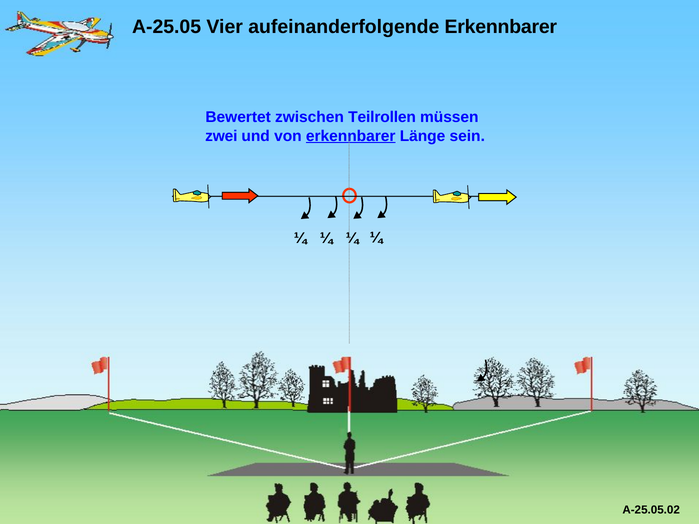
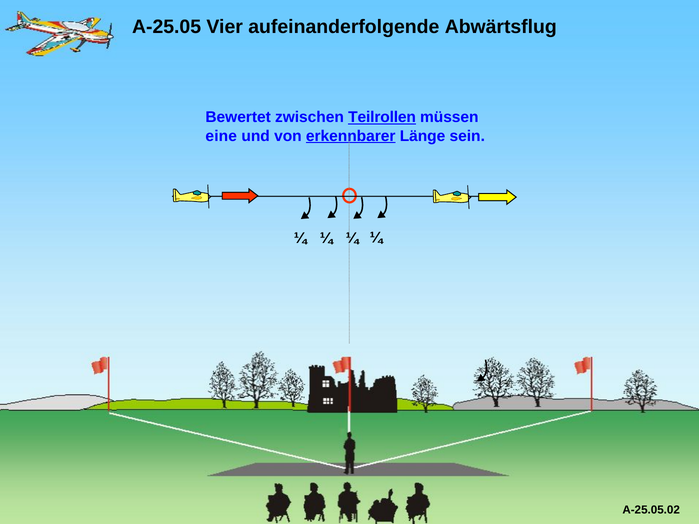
aufeinanderfolgende Erkennbarer: Erkennbarer -> Abwärtsflug (501, 27)
Teilrollen underline: none -> present (382, 117)
zwei: zwei -> eine (221, 136)
